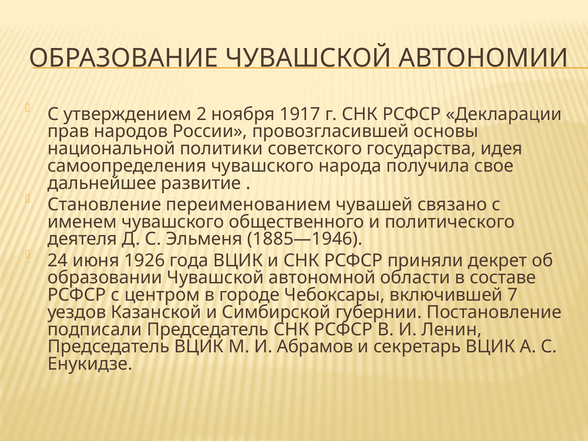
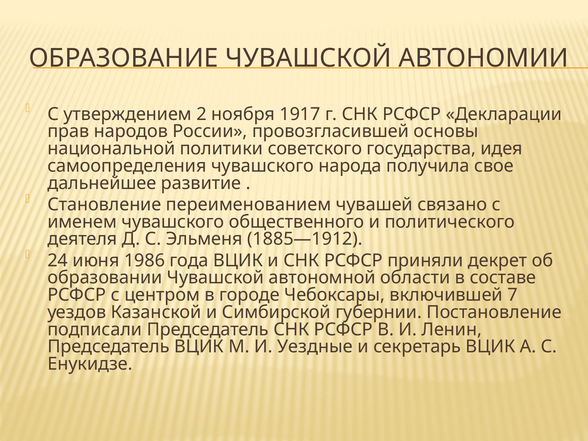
1885—1946: 1885—1946 -> 1885—1912 (305, 239)
1926: 1926 -> 1986 (145, 260)
Абрамов: Абрамов -> Уездные (315, 347)
